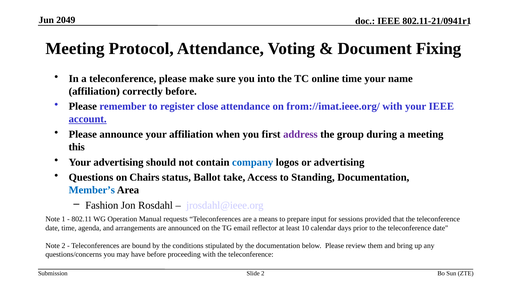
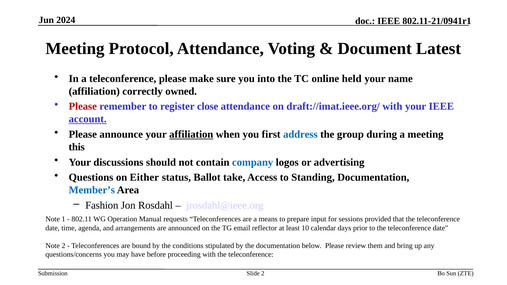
2049: 2049 -> 2024 (66, 20)
Fixing: Fixing -> Latest (438, 49)
online time: time -> held (352, 79)
correctly before: before -> owned (181, 91)
Please colour: black -> red (83, 107)
from://imat.ieee.org/: from://imat.ieee.org/ -> draft://imat.ieee.org/ (333, 107)
affiliation underline: none -> present (191, 134)
address colour: purple -> blue (300, 134)
Your advertising: advertising -> discussions (118, 162)
Chairs: Chairs -> Either (144, 178)
